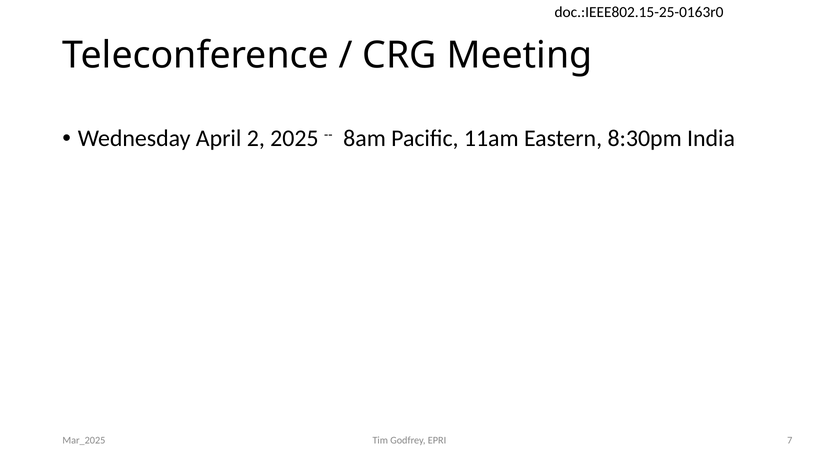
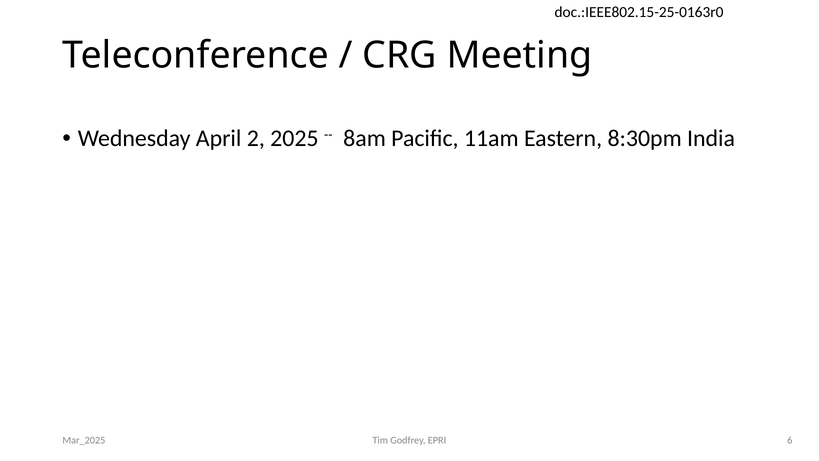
7: 7 -> 6 (790, 440)
